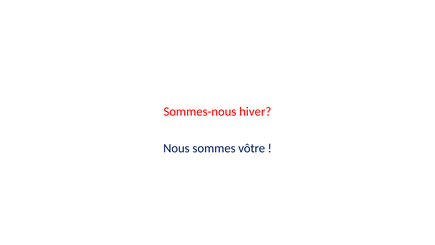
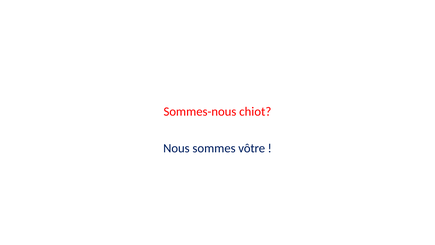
hiver: hiver -> chiot (255, 112)
